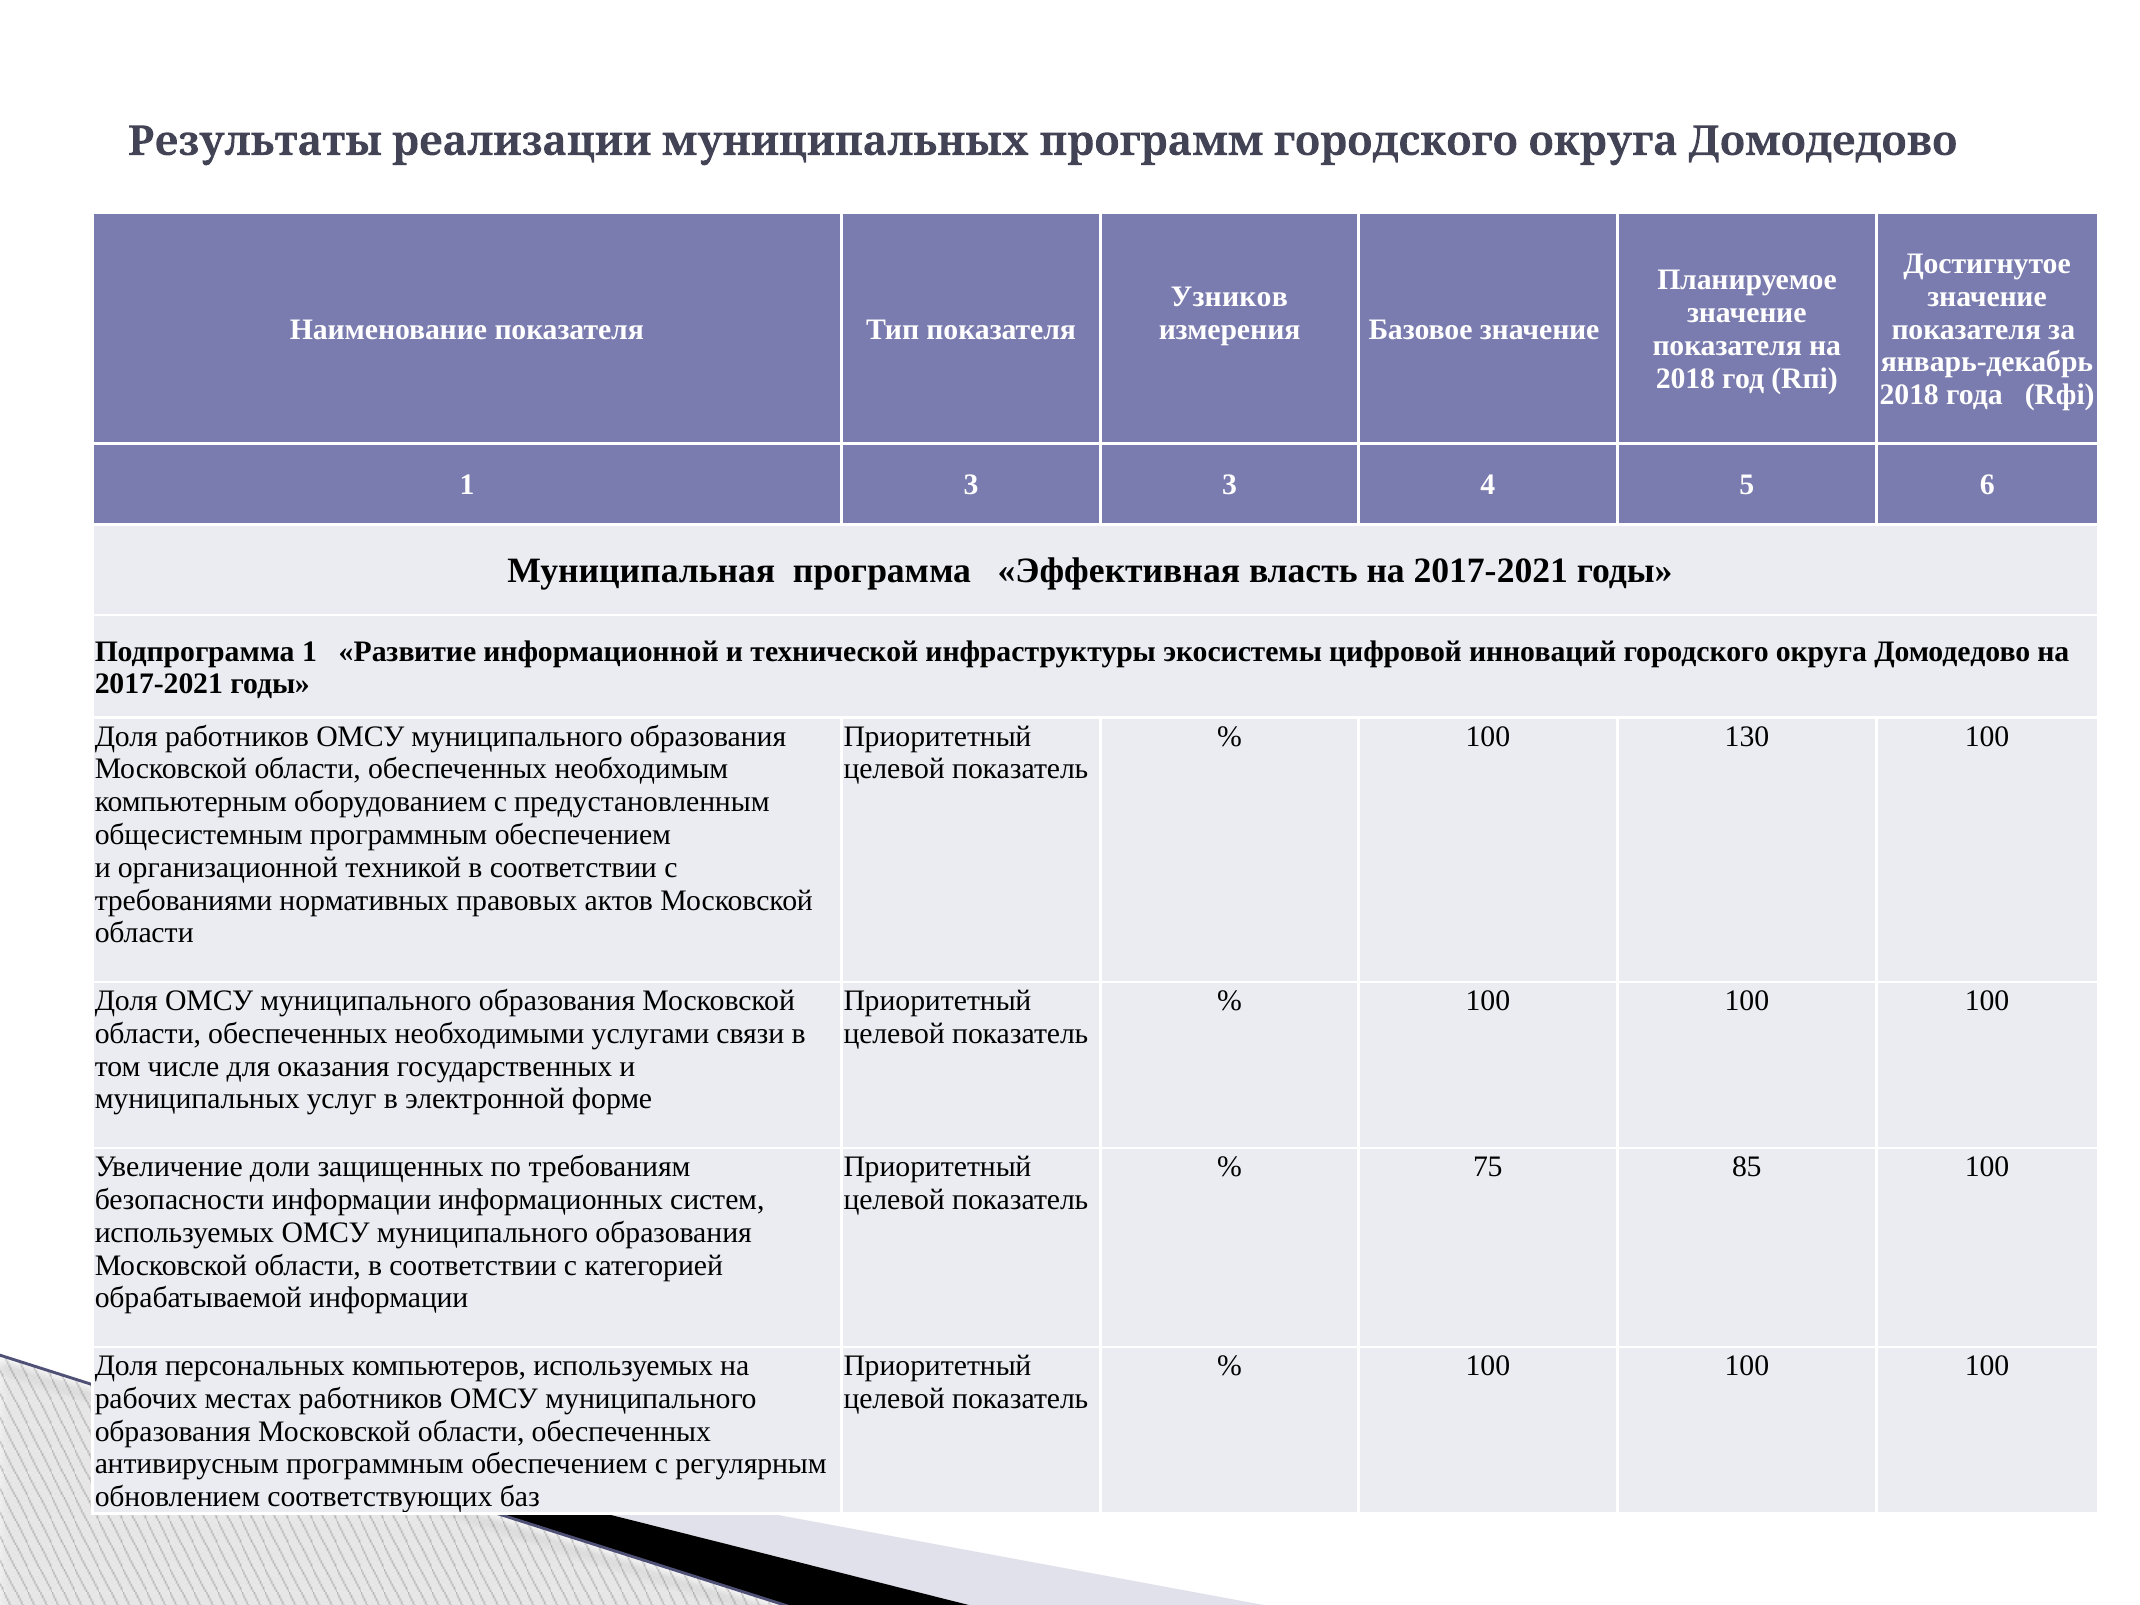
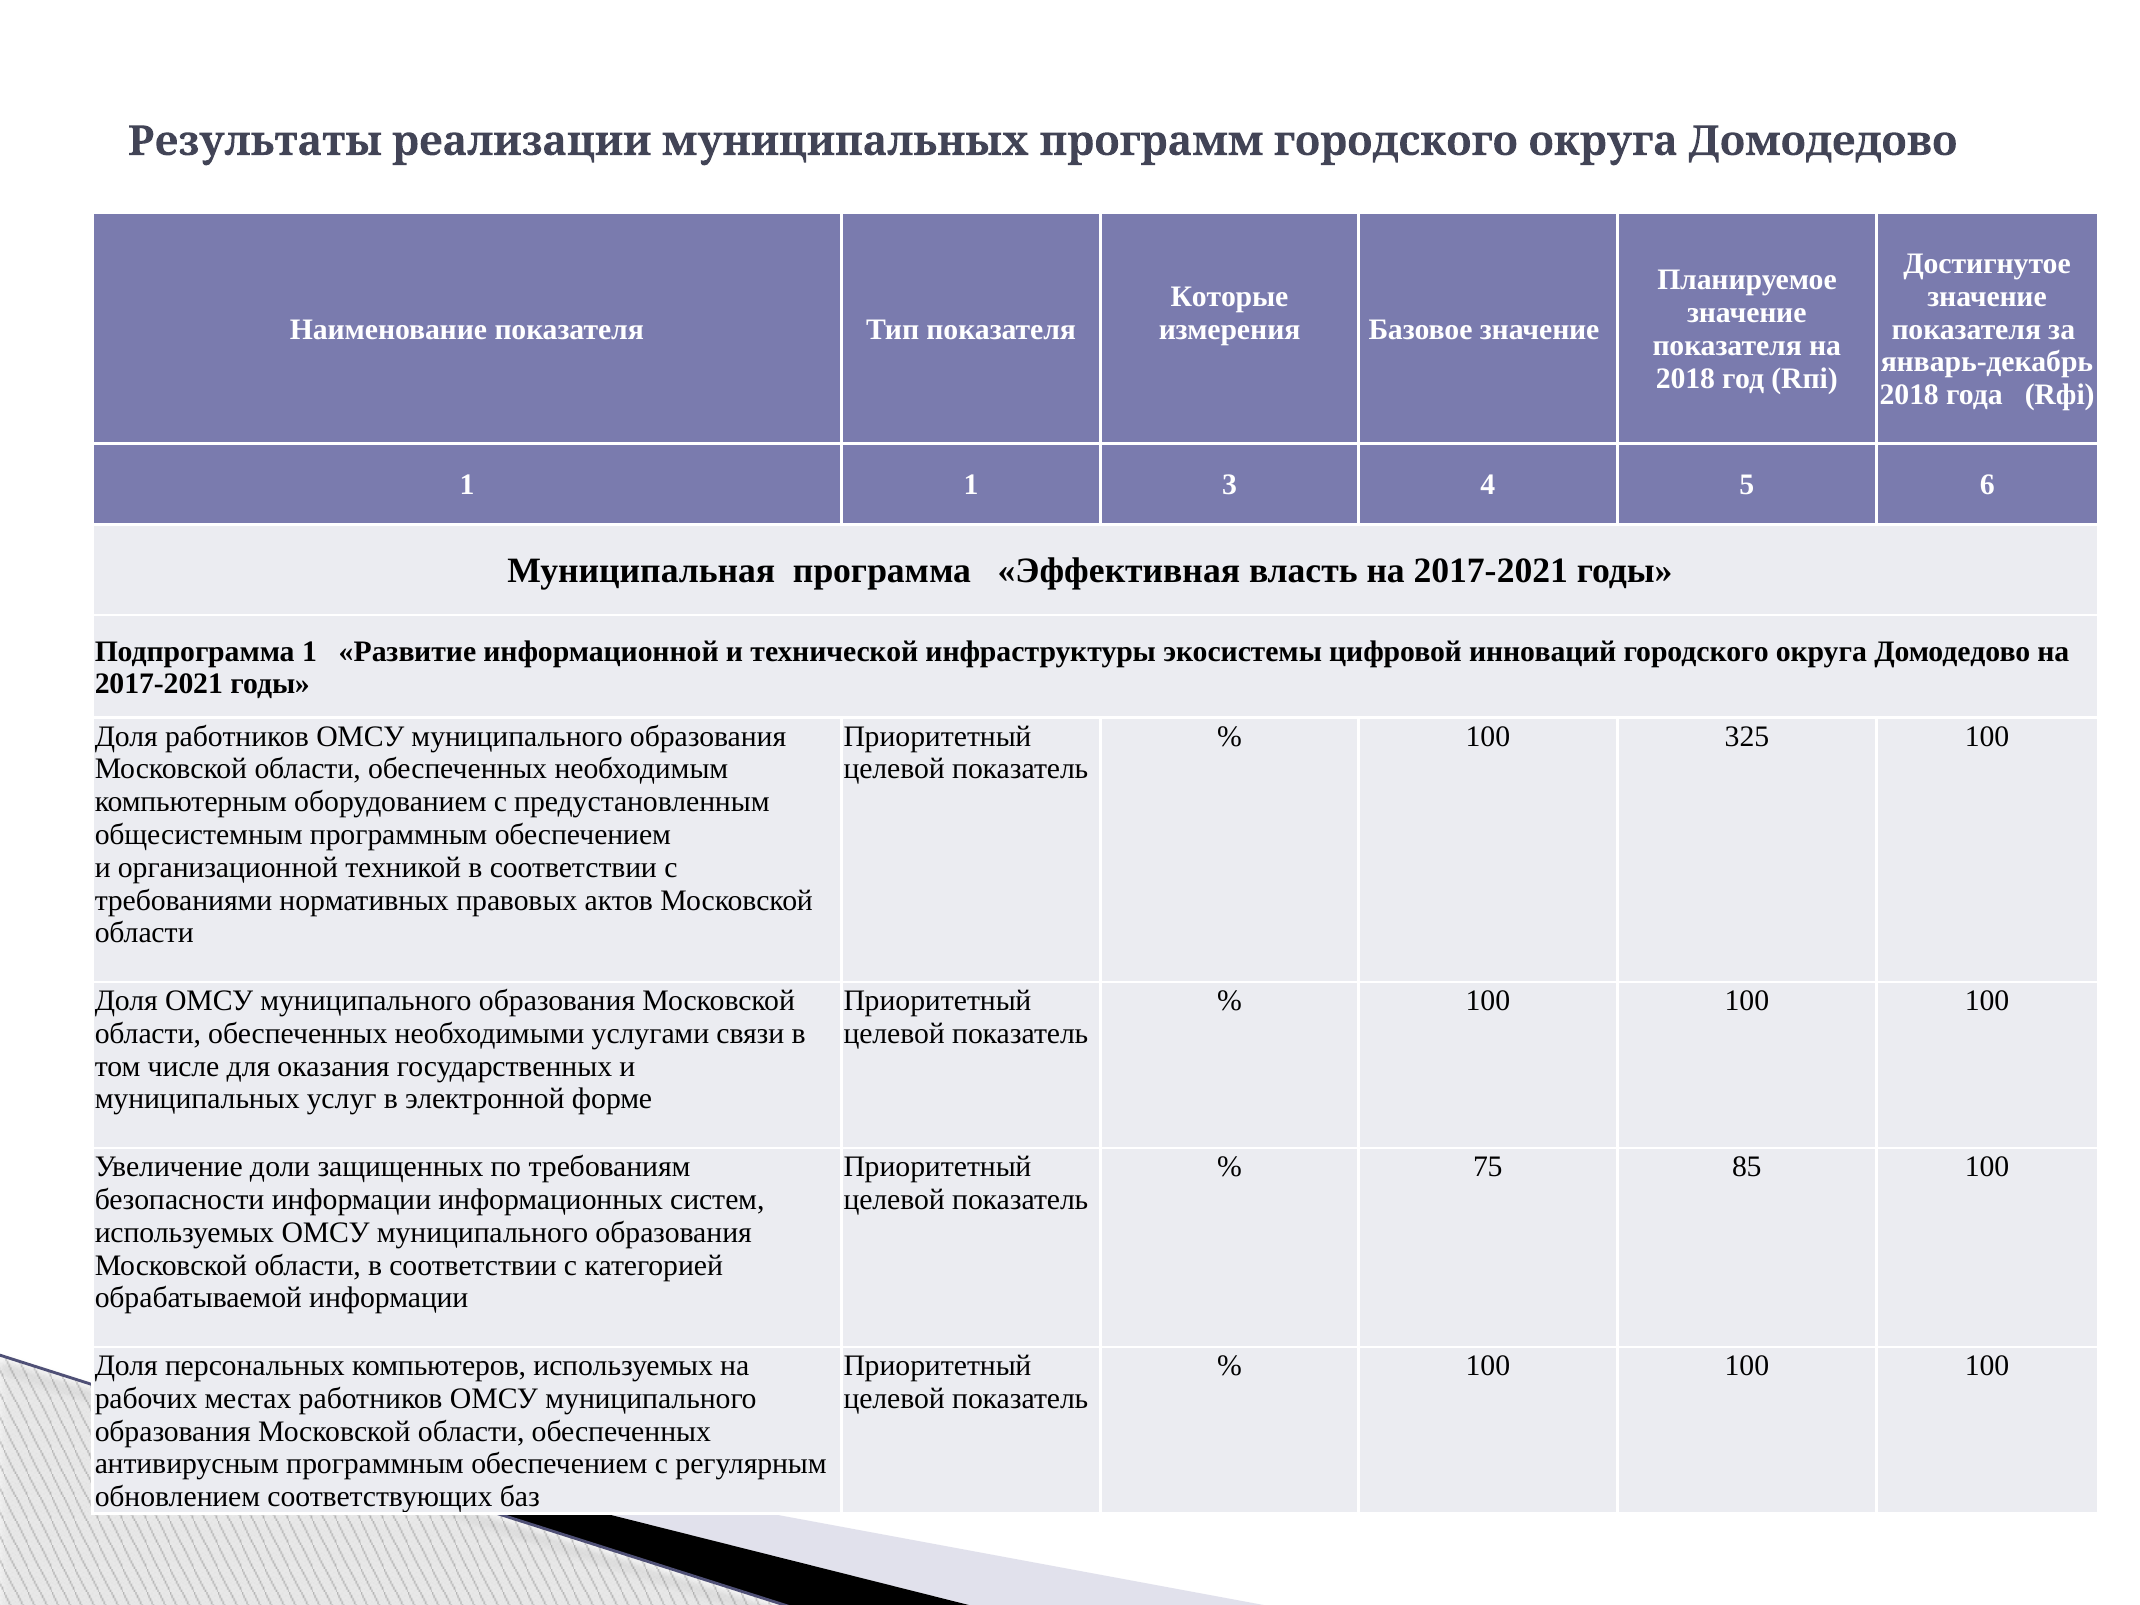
Узников: Узников -> Которые (1229, 296)
1 3: 3 -> 1 (971, 485)
130: 130 -> 325 (1747, 736)
